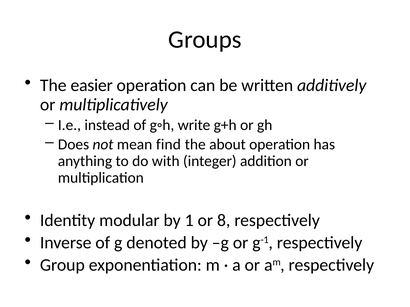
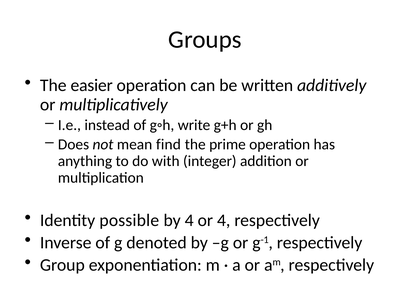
about: about -> prime (227, 145)
modular: modular -> possible (129, 221)
by 1: 1 -> 4 (189, 221)
or 8: 8 -> 4 (224, 221)
